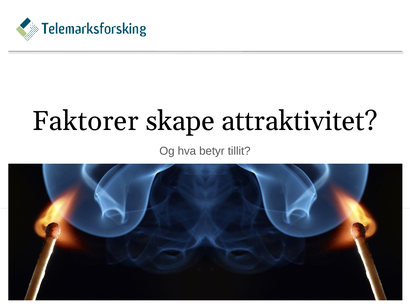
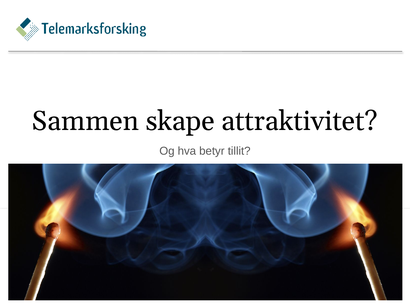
Faktorer: Faktorer -> Sammen (86, 121)
